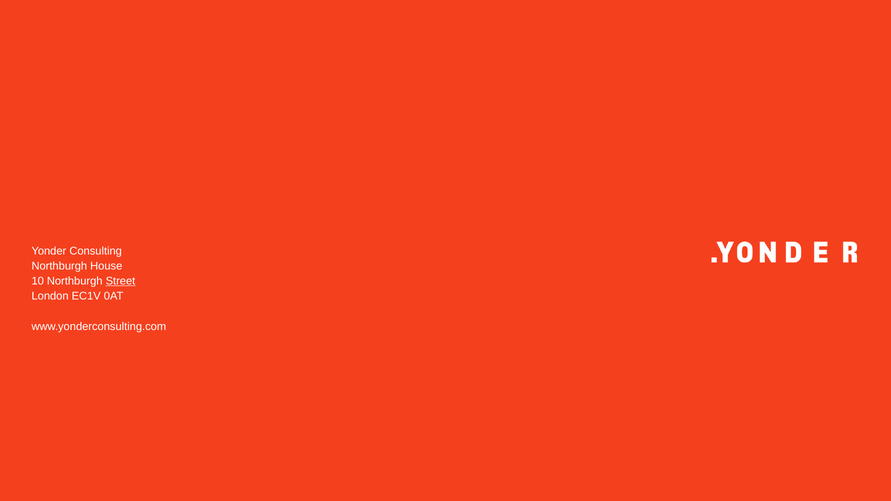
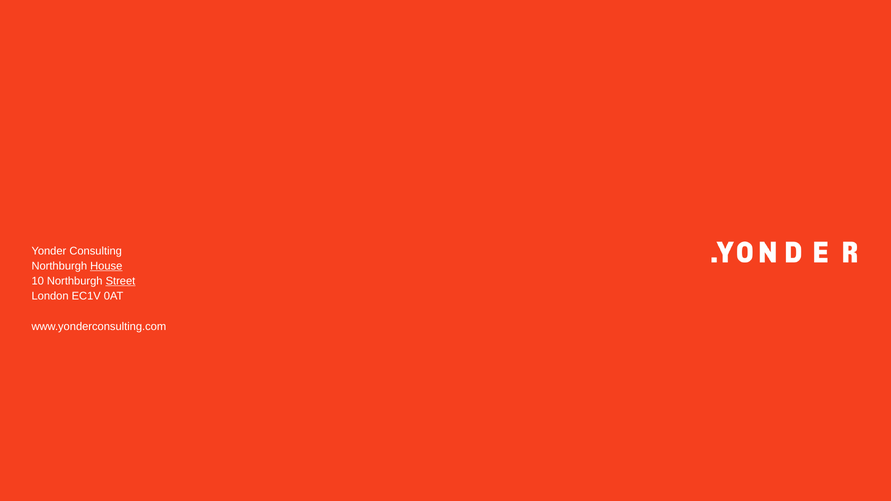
House underline: none -> present (106, 266)
